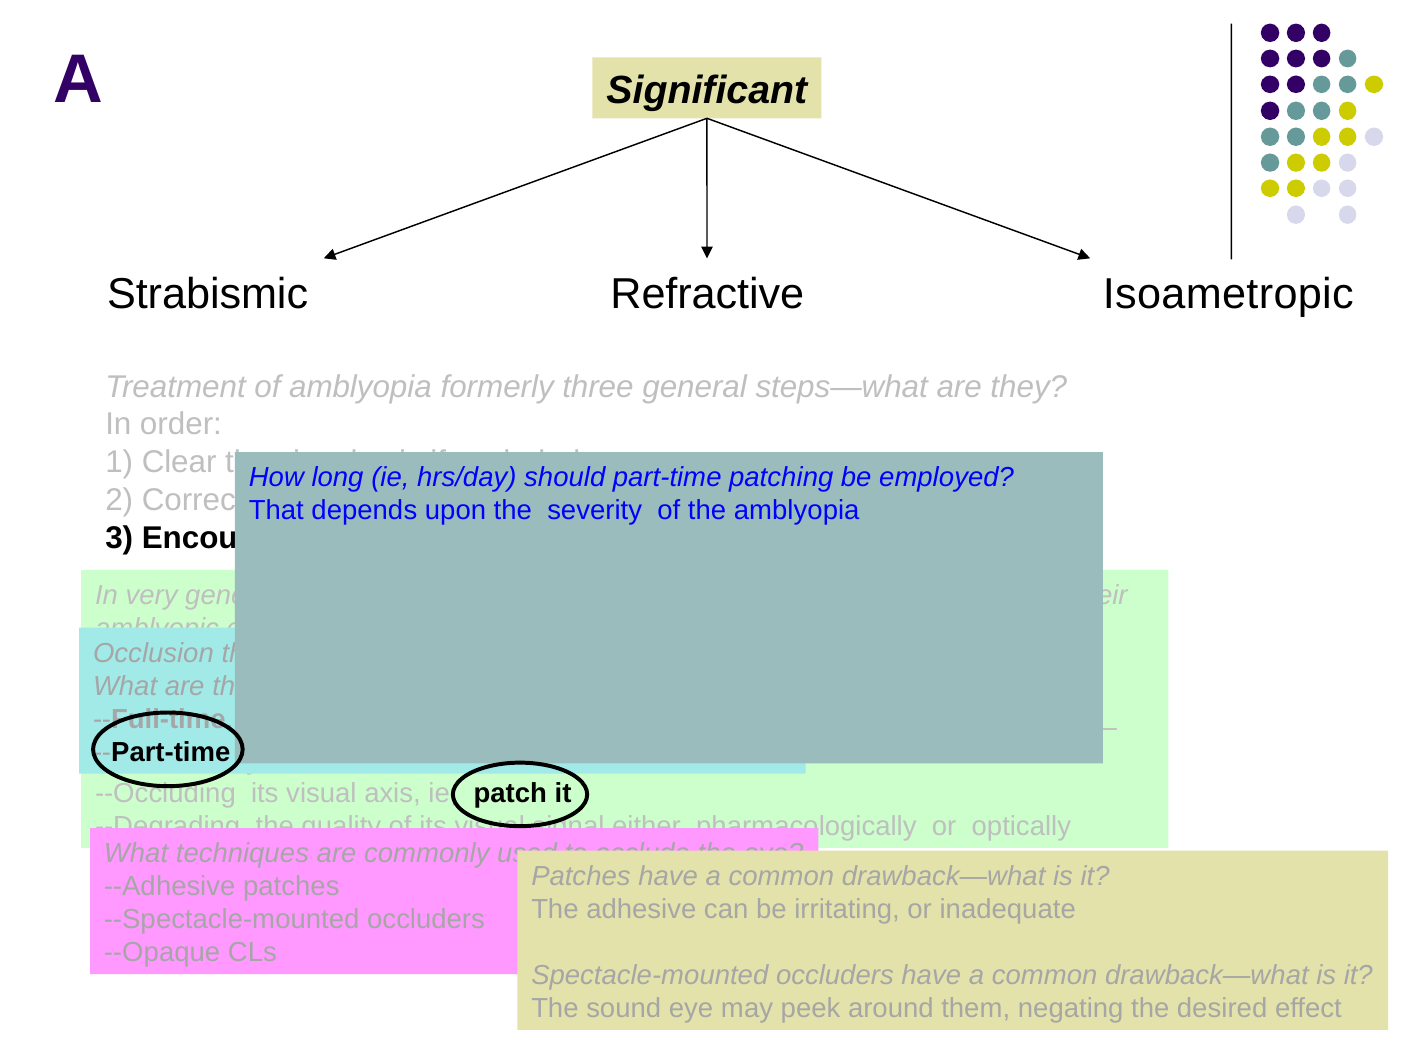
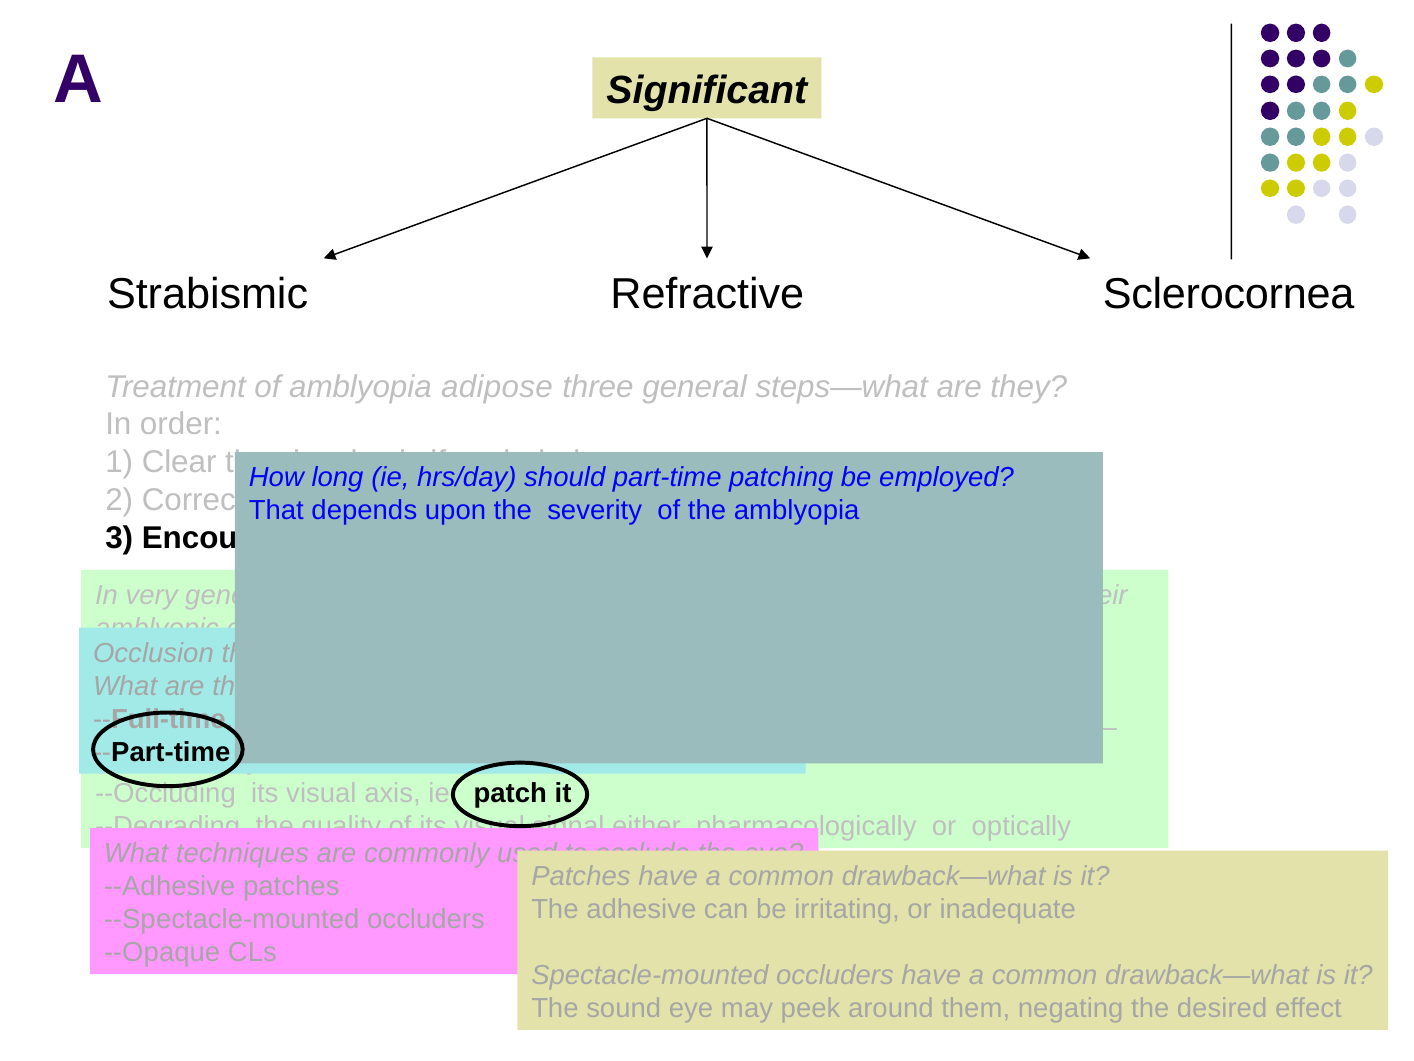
Isoametropic: Isoametropic -> Sclerocornea (1229, 294)
formerly: formerly -> adipose (497, 387)
